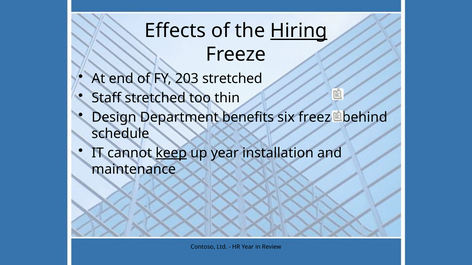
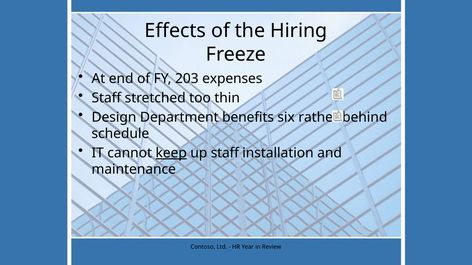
Hiring underline: present -> none (299, 31)
203 stretched: stretched -> expenses (232, 79)
six freeze: freeze -> rather (318, 117)
up year: year -> staff (225, 153)
